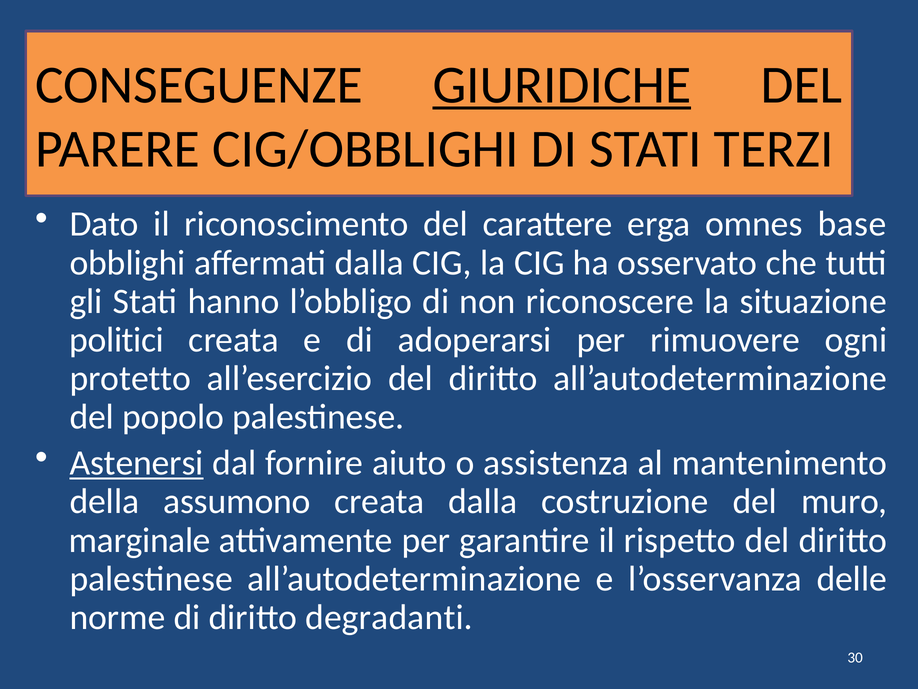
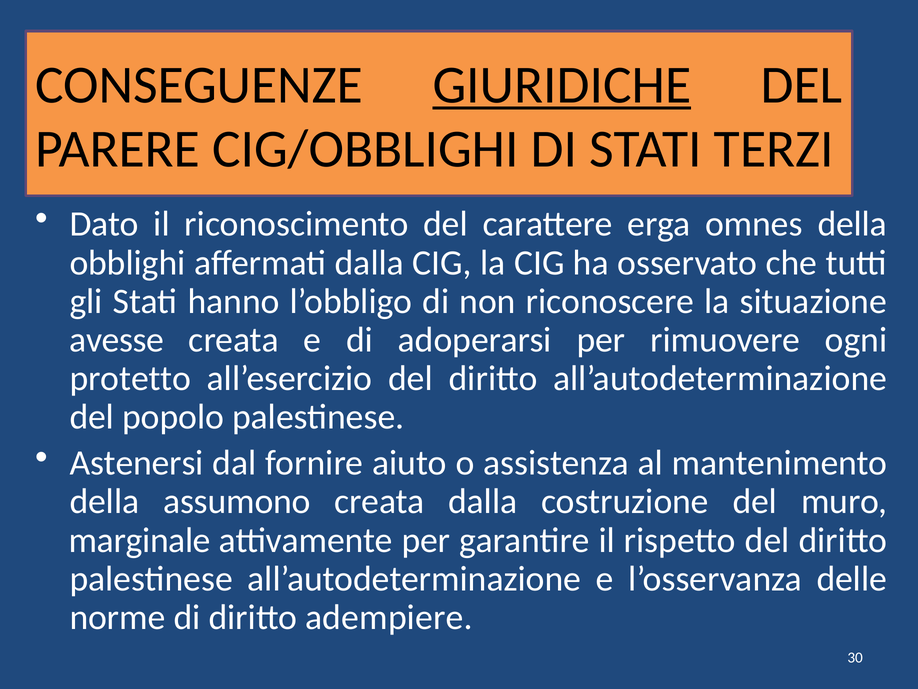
omnes base: base -> della (852, 224)
politici: politici -> avesse (117, 340)
Astenersi underline: present -> none (137, 463)
degradanti: degradanti -> adempiere (389, 617)
